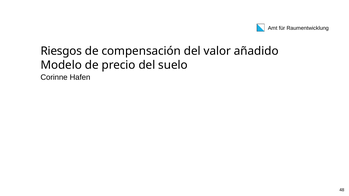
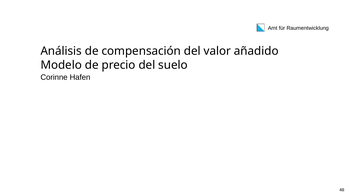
Riesgos: Riesgos -> Análisis (61, 51)
